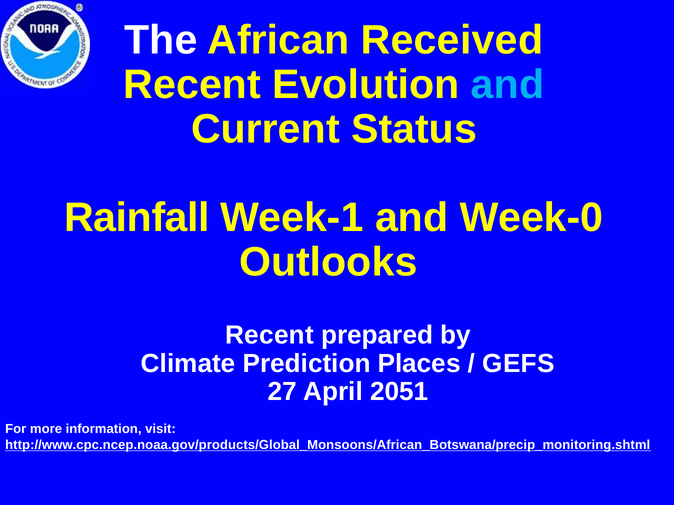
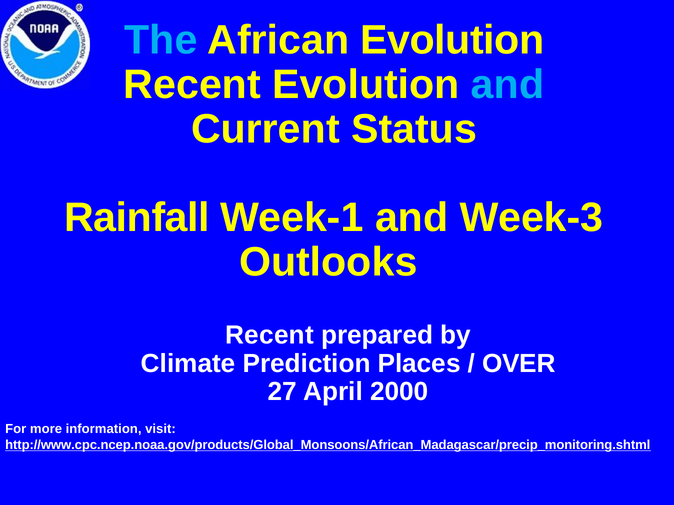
The colour: white -> light blue (161, 40)
African Received: Received -> Evolution (452, 40)
Week-0: Week-0 -> Week-3 (531, 218)
GEFS: GEFS -> OVER (519, 364)
2051: 2051 -> 2000 (399, 392)
http://www.cpc.ncep.noaa.gov/products/Global_Monsoons/African_Botswana/precip_monitoring.shtml: http://www.cpc.ncep.noaa.gov/products/Global_Monsoons/African_Botswana/precip_monitoring.shtml -> http://www.cpc.ncep.noaa.gov/products/Global_Monsoons/African_Madagascar/precip_monitoring.shtml (328, 445)
